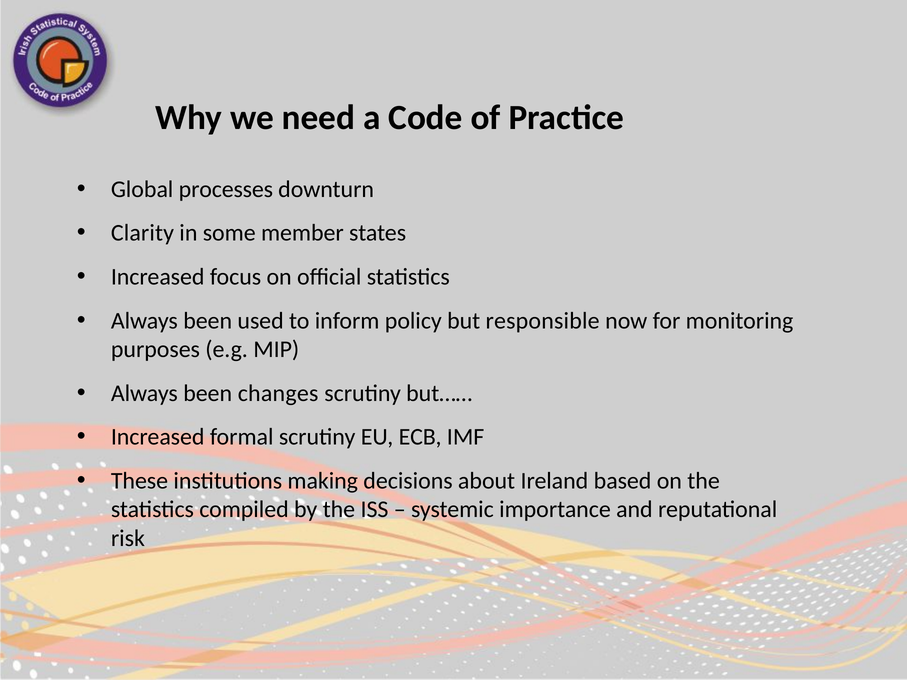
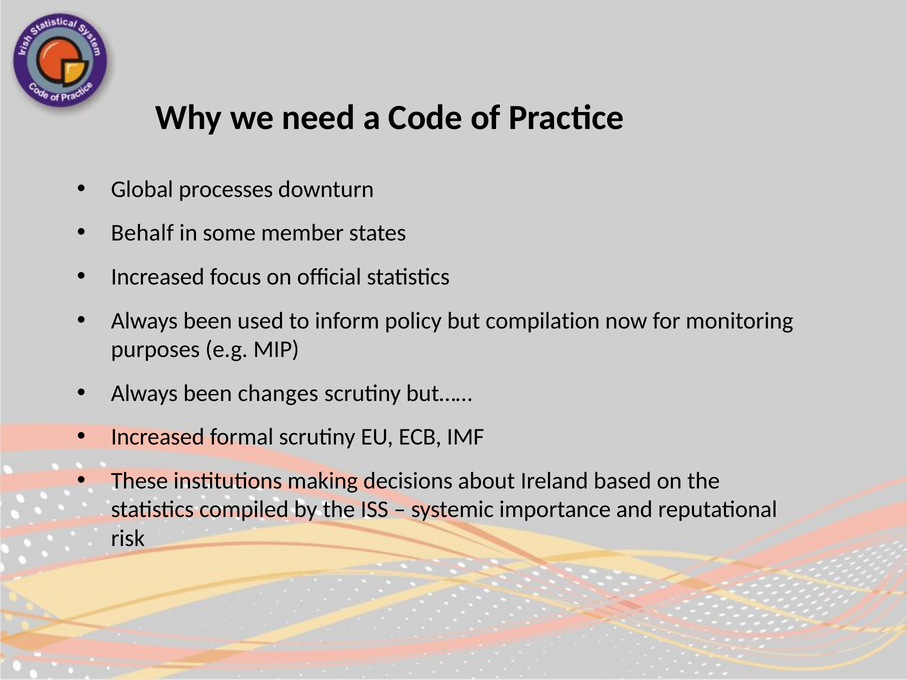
Clarity: Clarity -> Behalf (142, 233)
responsible: responsible -> compilation (543, 321)
